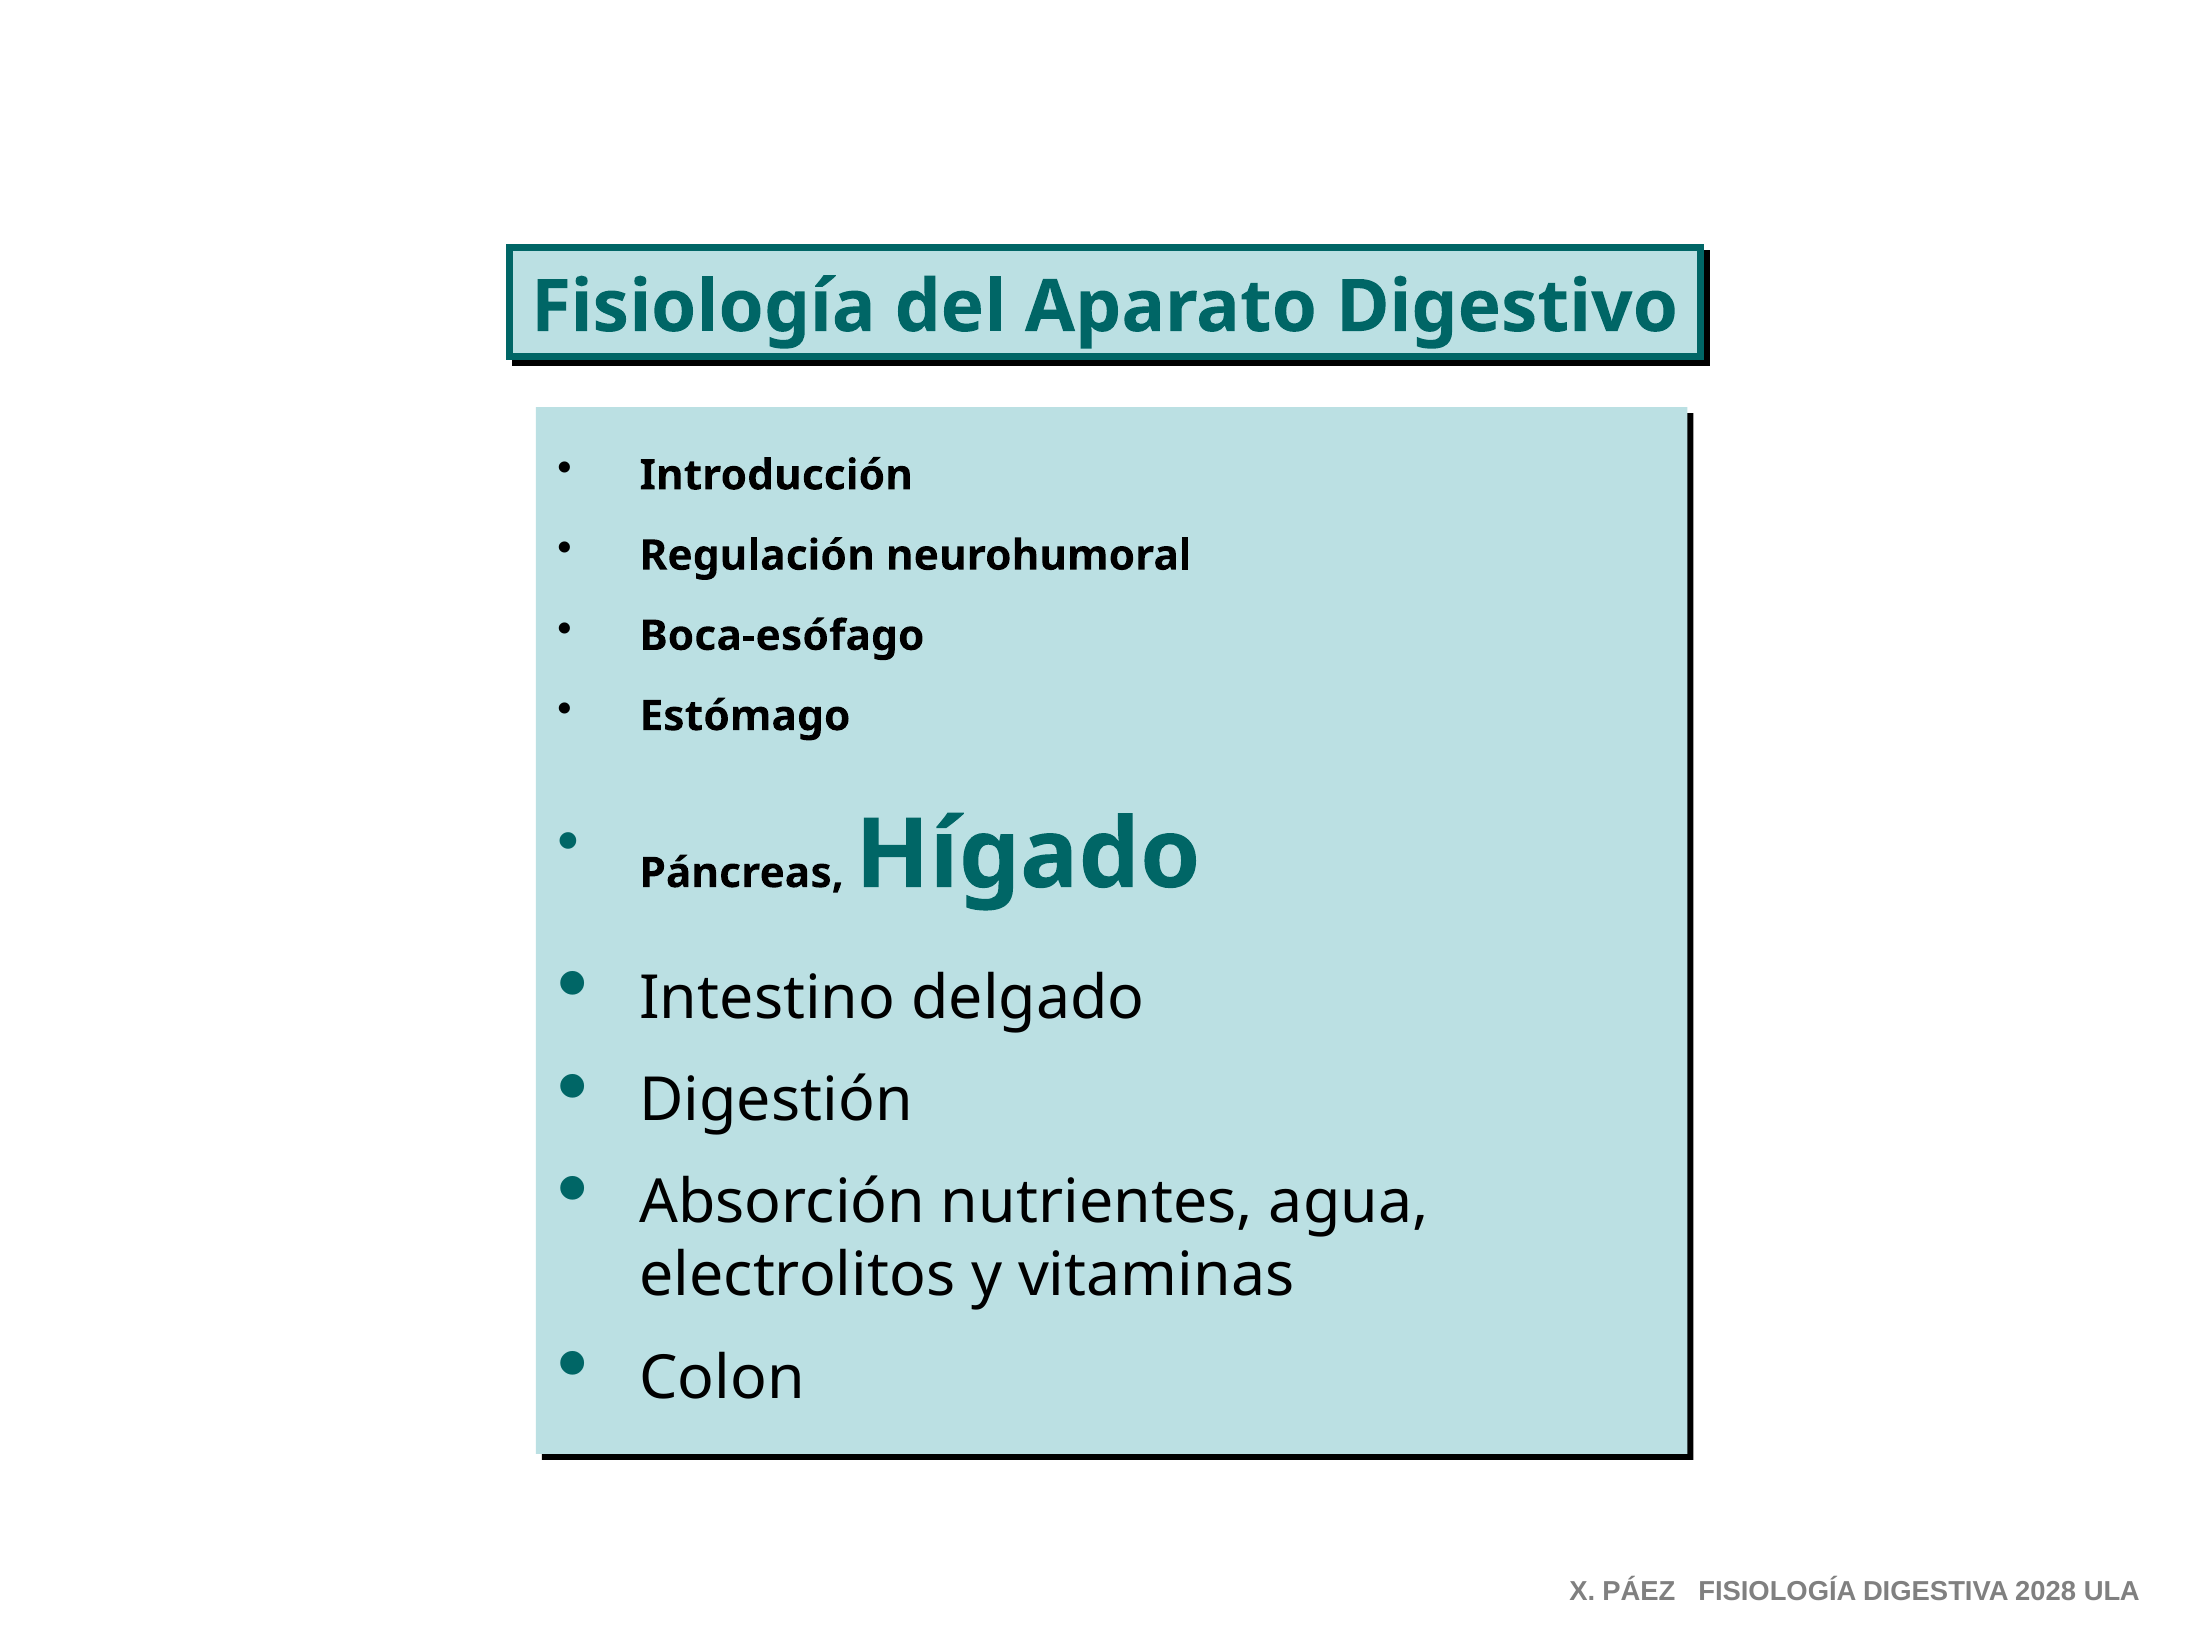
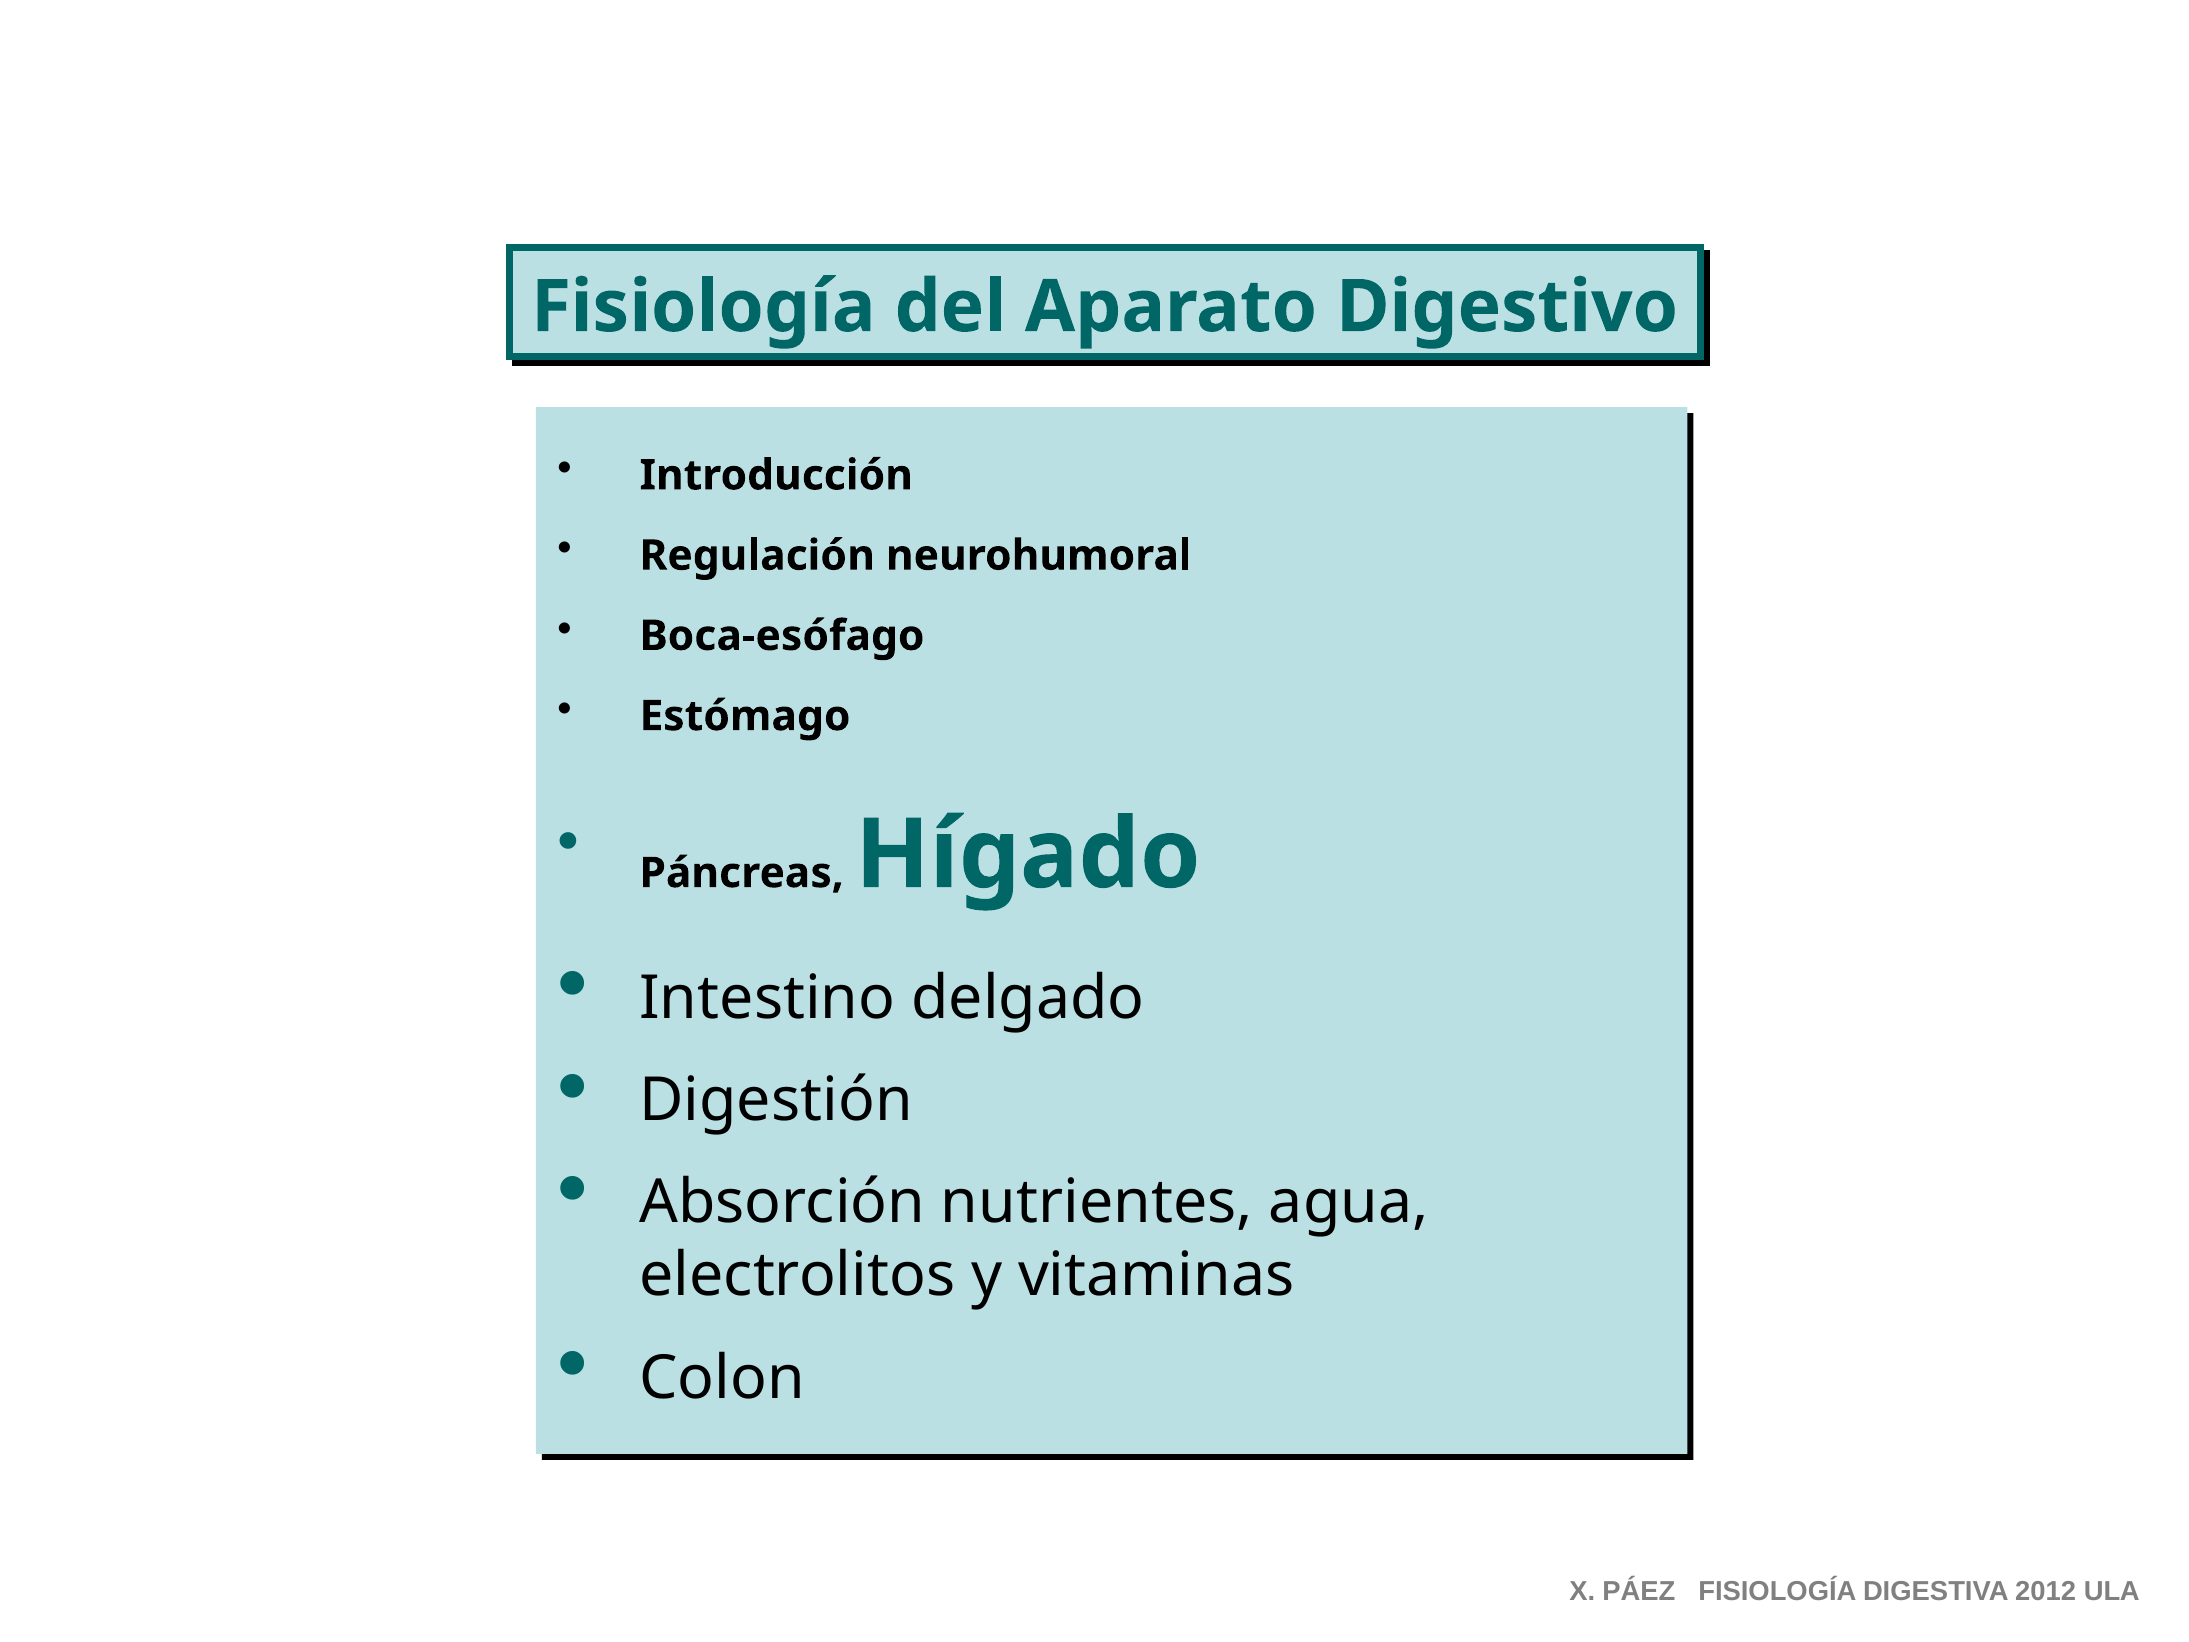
2028: 2028 -> 2012 (2046, 1591)
